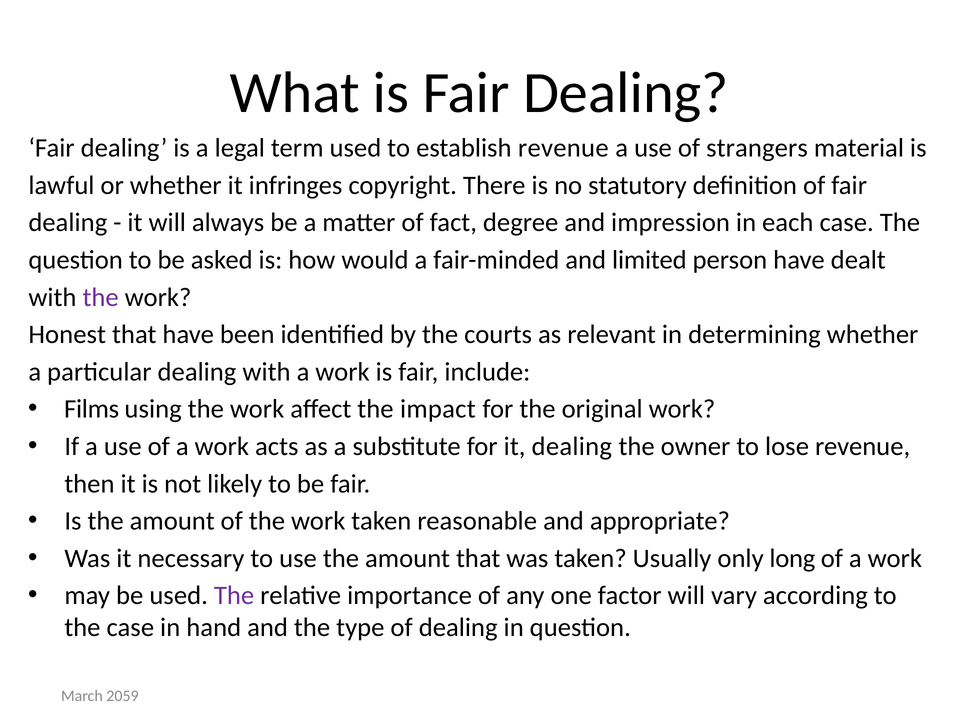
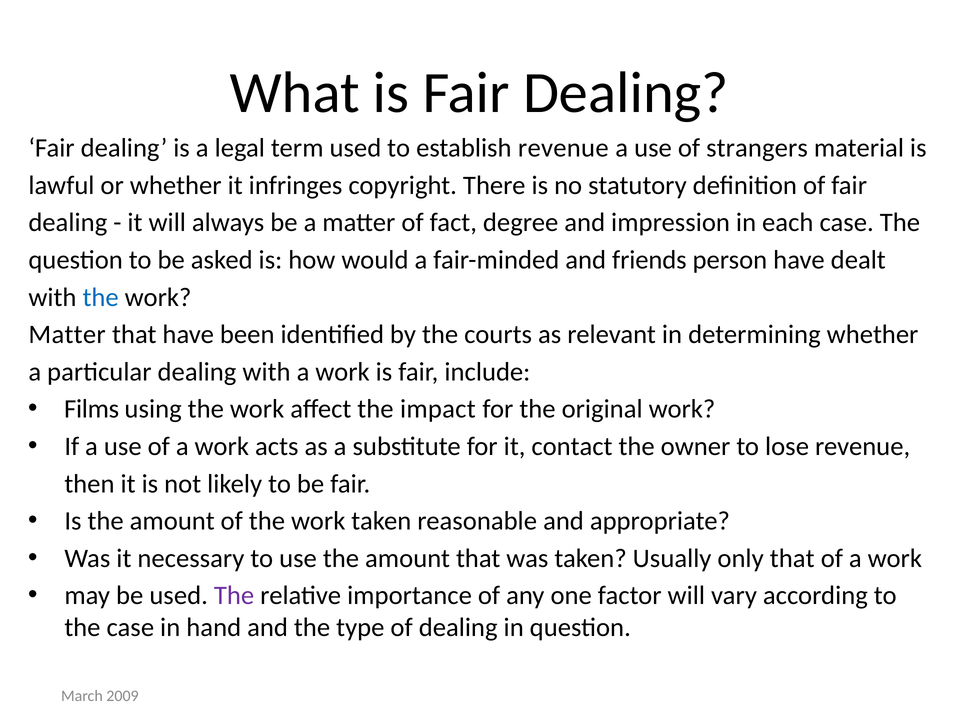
limited: limited -> friends (649, 260)
the colour: purple -> blue (101, 297)
Honest: Honest -> Matter (67, 335)
it dealing: dealing -> contact (572, 447)
only long: long -> that (792, 558)
2059: 2059 -> 2009 (123, 696)
